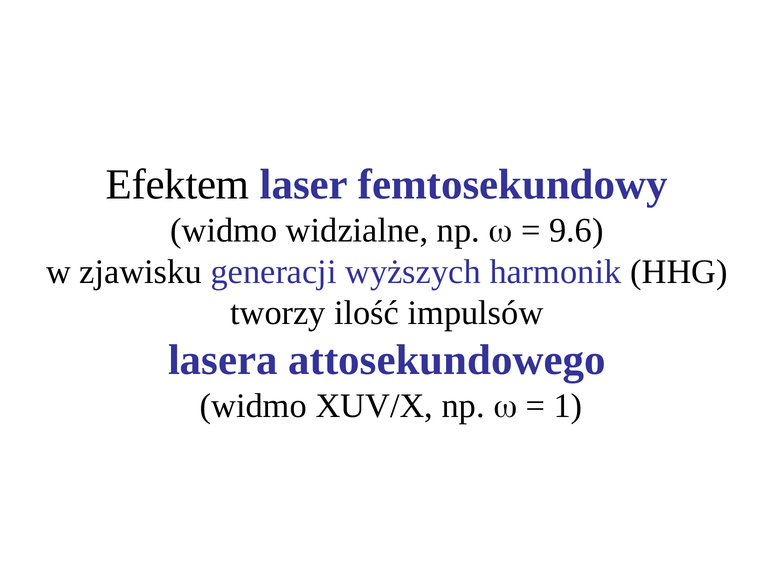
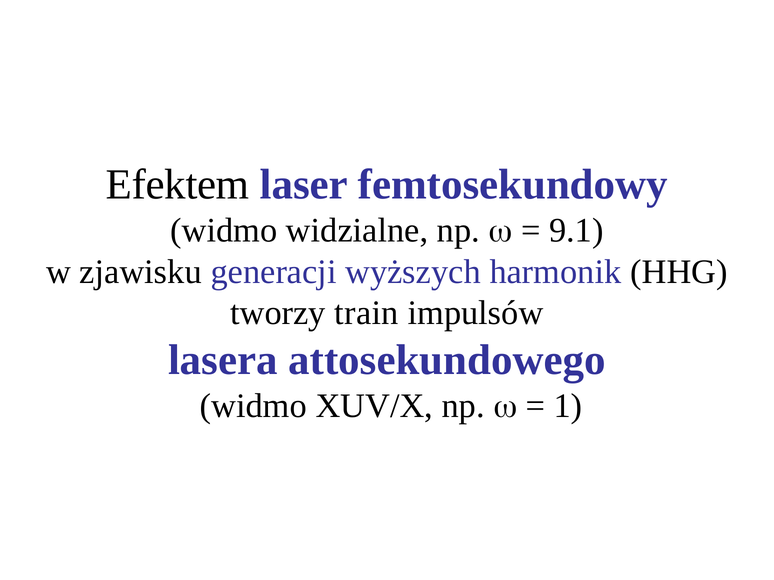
9.6: 9.6 -> 9.1 (576, 231)
ilość: ilość -> train (367, 313)
